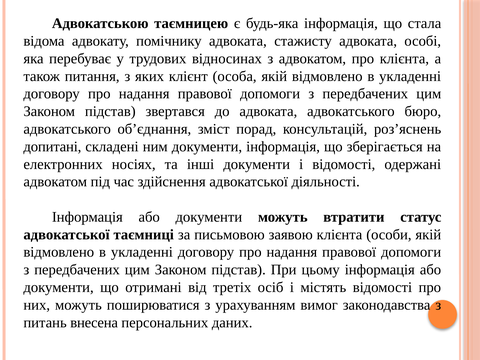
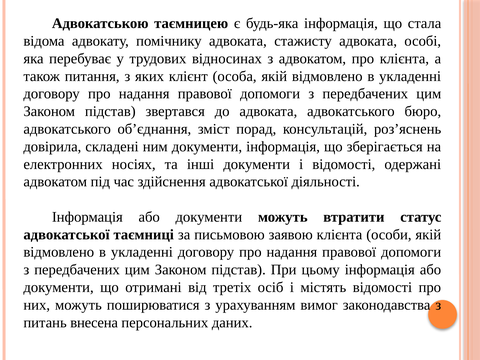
допитані: допитані -> довірила (52, 147)
